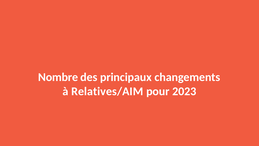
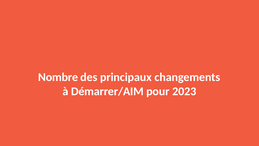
Relatives/AIM: Relatives/AIM -> Démarrer/AIM (107, 91)
